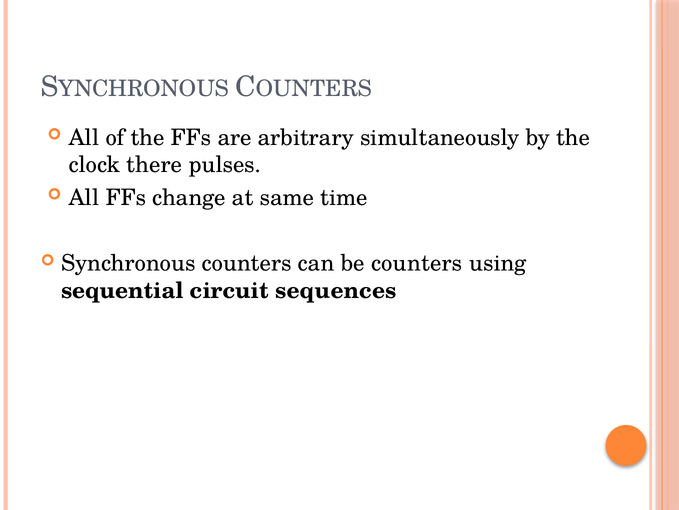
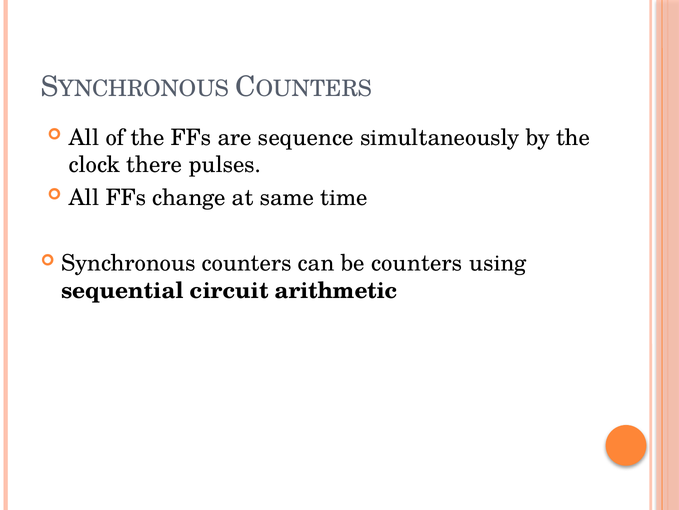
arbitrary: arbitrary -> sequence (306, 137)
sequences: sequences -> arithmetic (336, 290)
